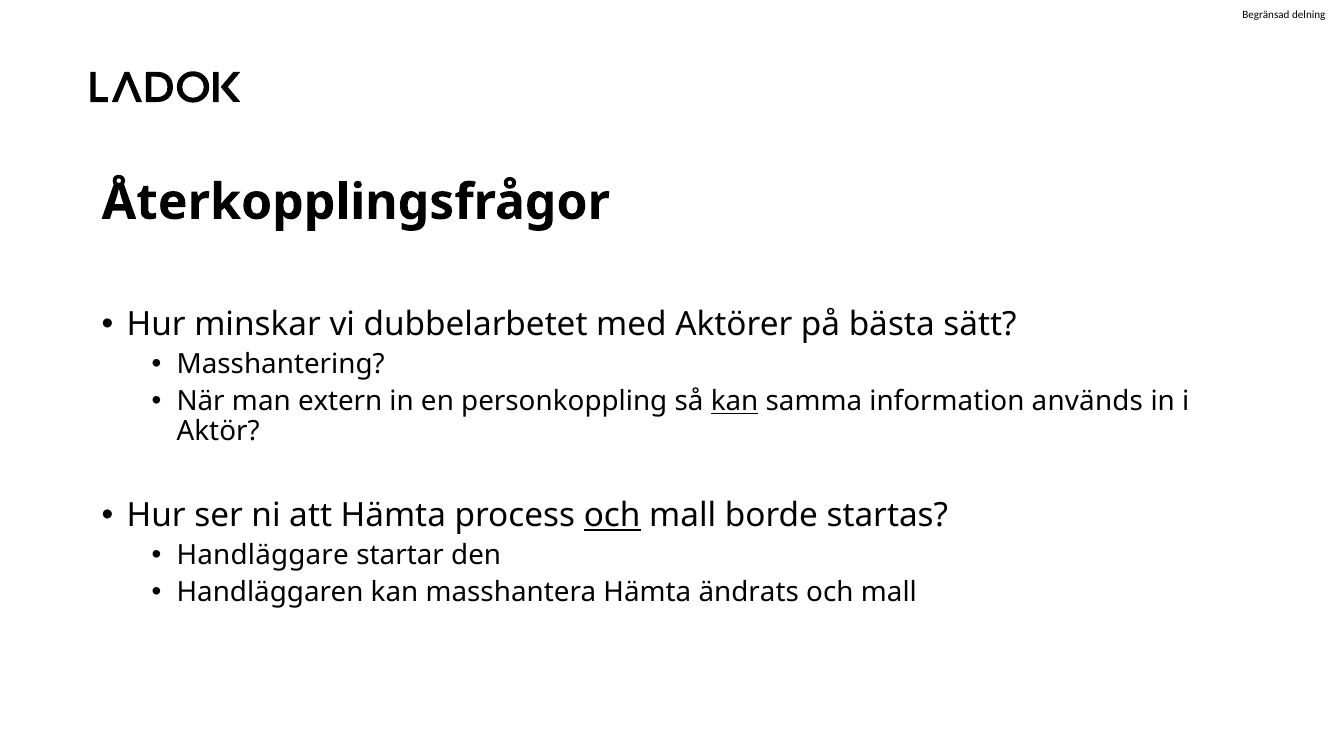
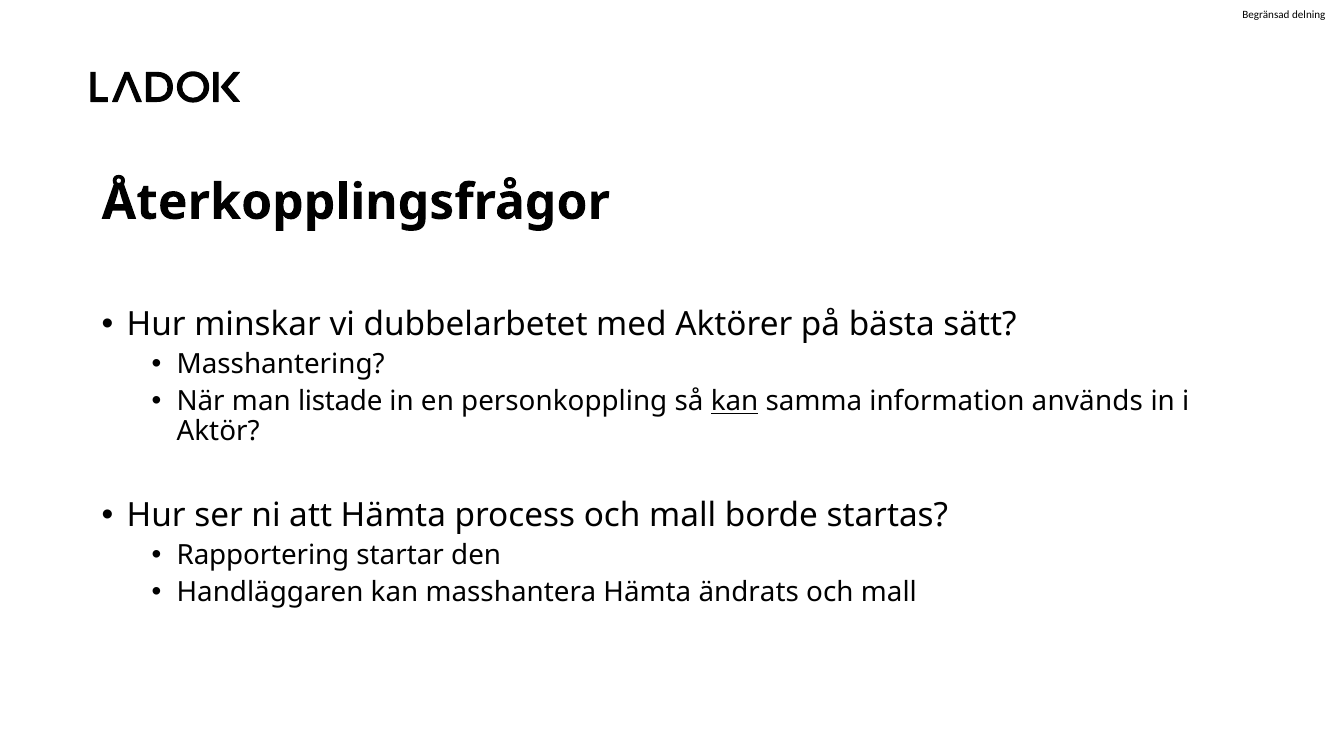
extern: extern -> listade (340, 401)
och underline: present -> none (612, 515)
Handläggare: Handläggare -> Rapportering (263, 555)
